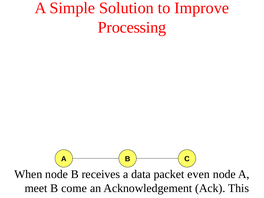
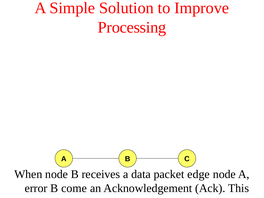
even: even -> edge (199, 174)
meet: meet -> error (36, 188)
